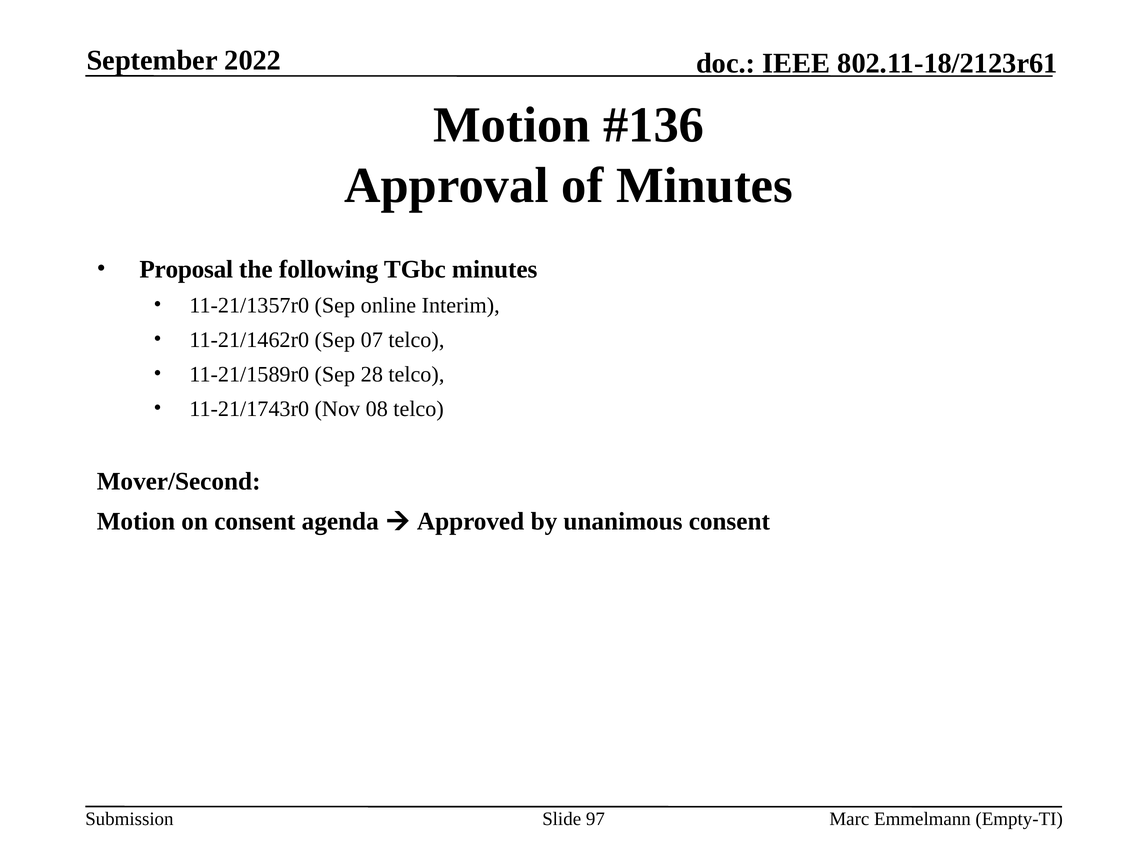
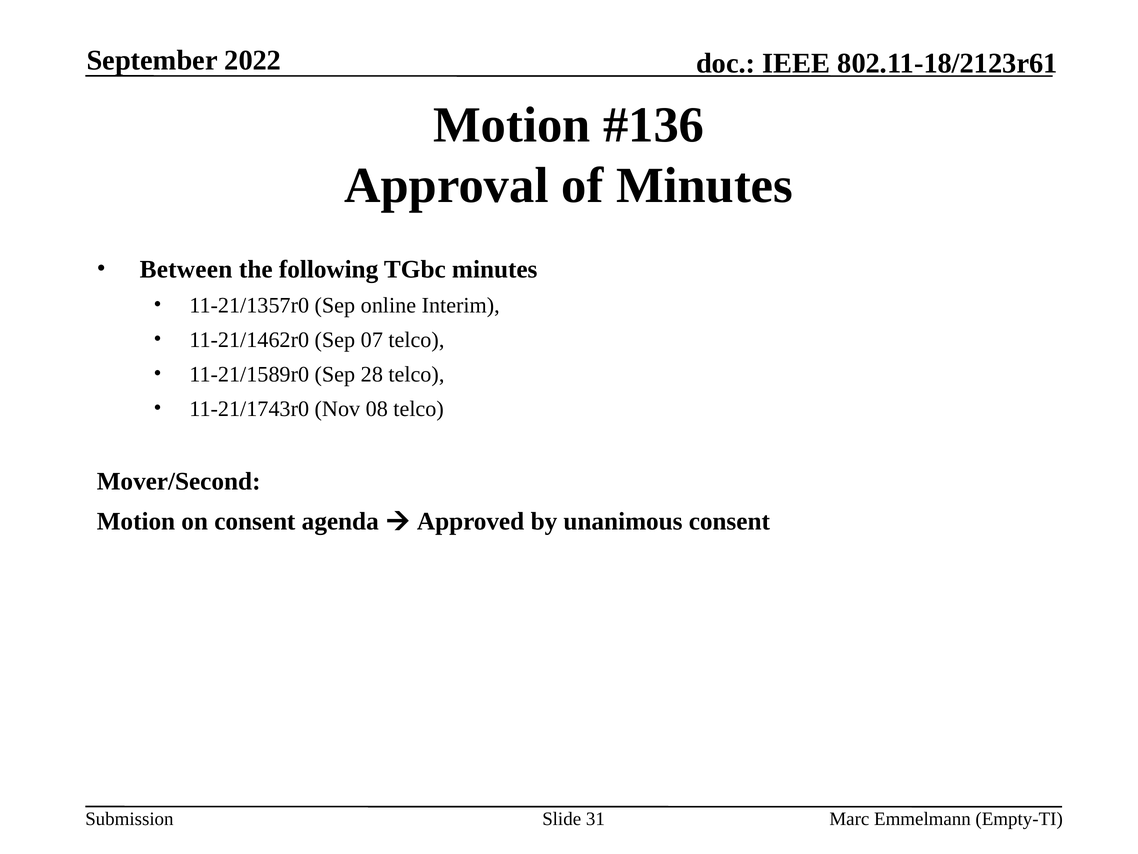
Proposal: Proposal -> Between (186, 269)
97: 97 -> 31 (595, 819)
